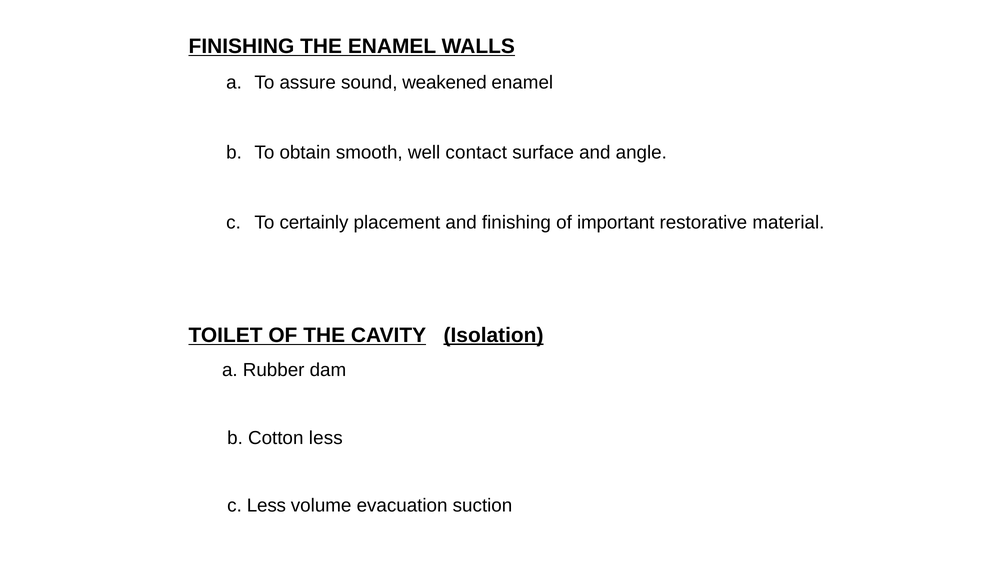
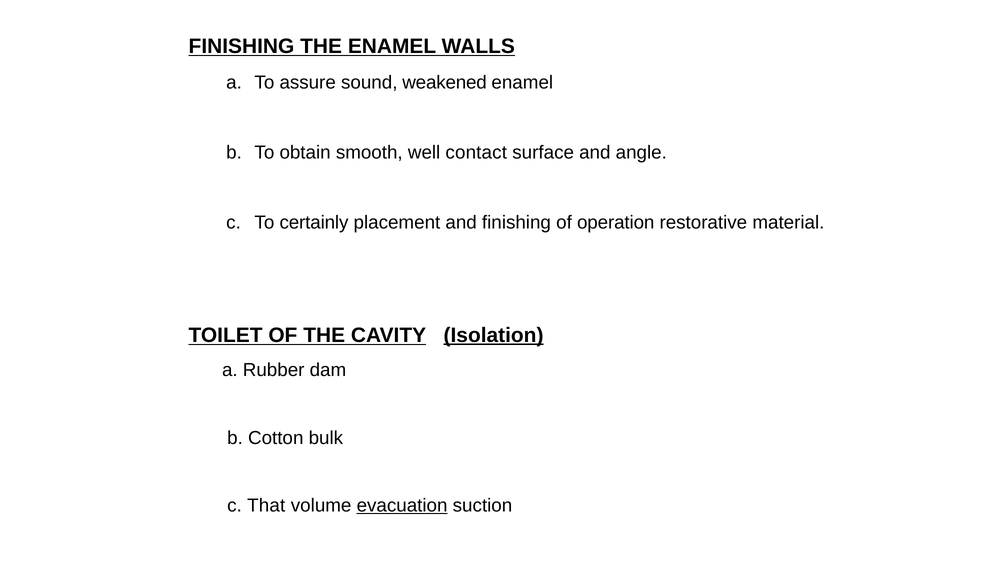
important: important -> operation (616, 222)
Cotton less: less -> bulk (326, 438)
c Less: Less -> That (266, 506)
evacuation underline: none -> present (402, 506)
